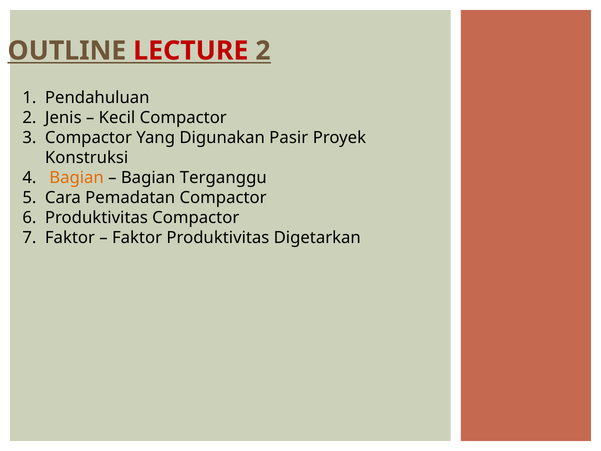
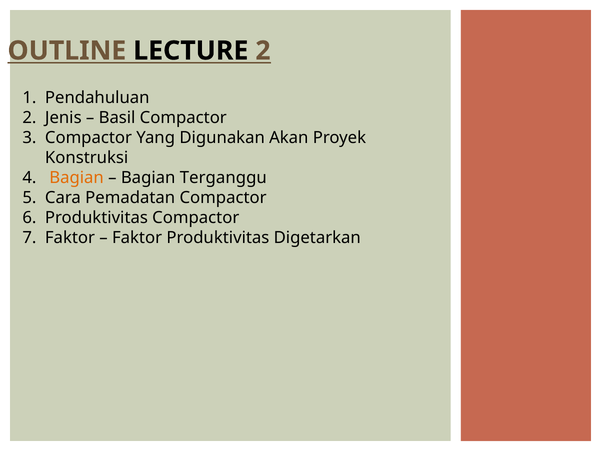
LECTURE colour: red -> black (191, 51)
Kecil: Kecil -> Basil (117, 118)
Pasir: Pasir -> Akan (289, 138)
